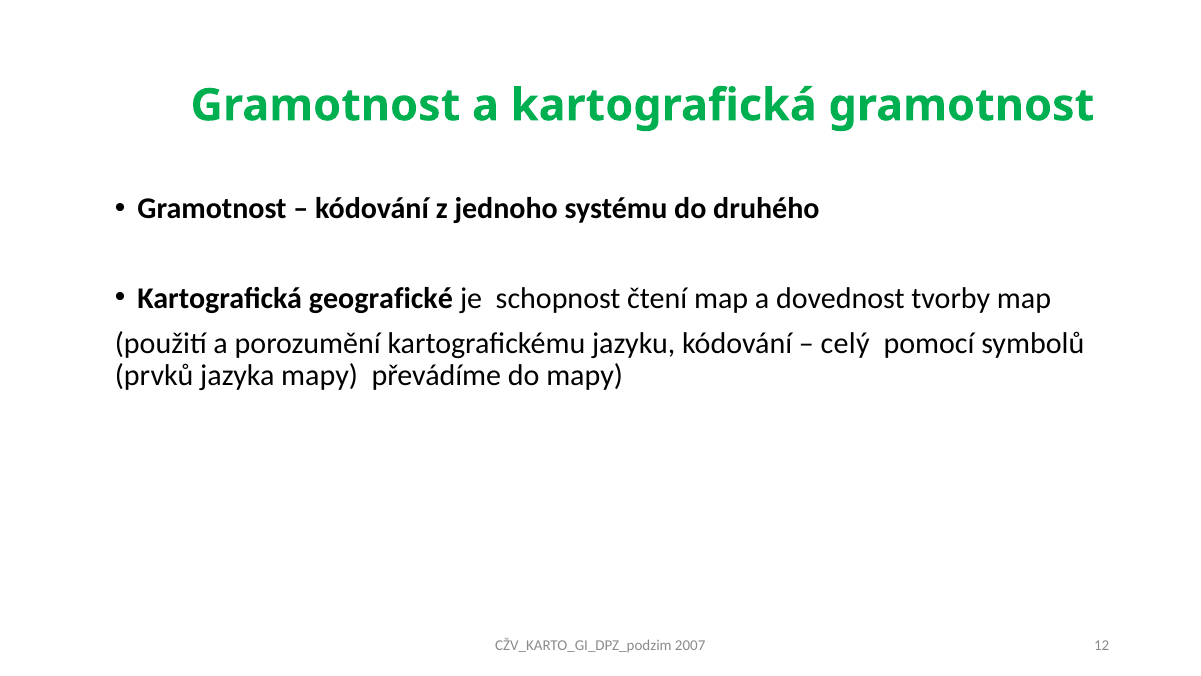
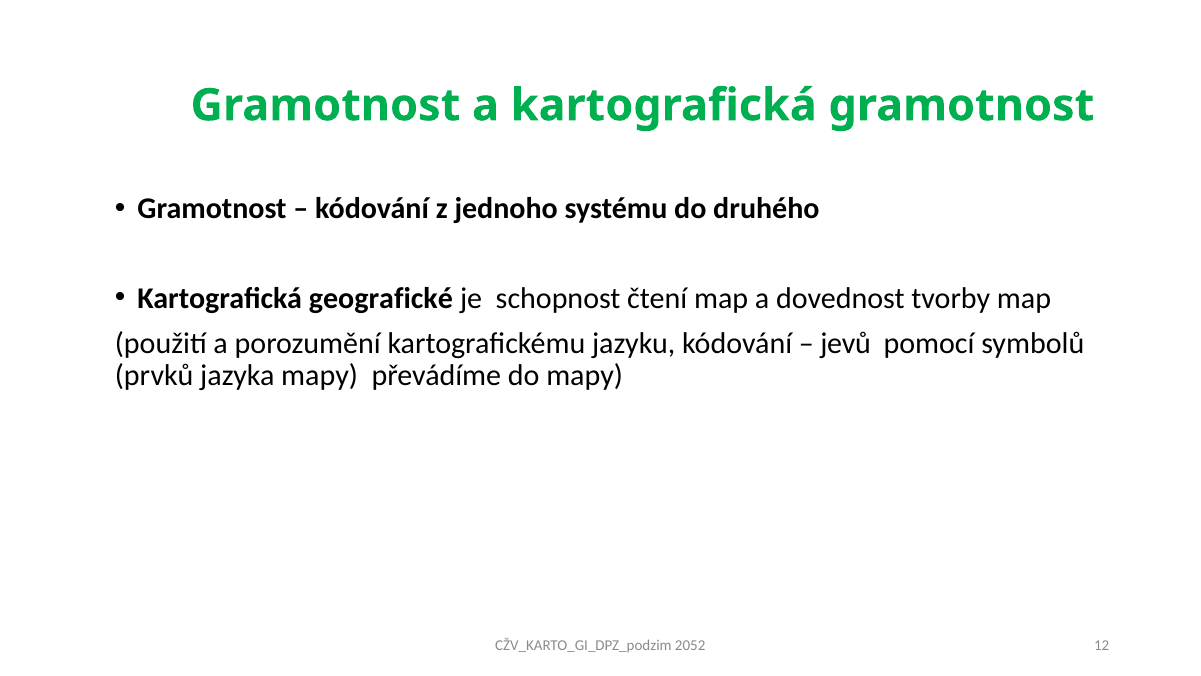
celý: celý -> jevů (846, 343)
2007: 2007 -> 2052 (690, 645)
